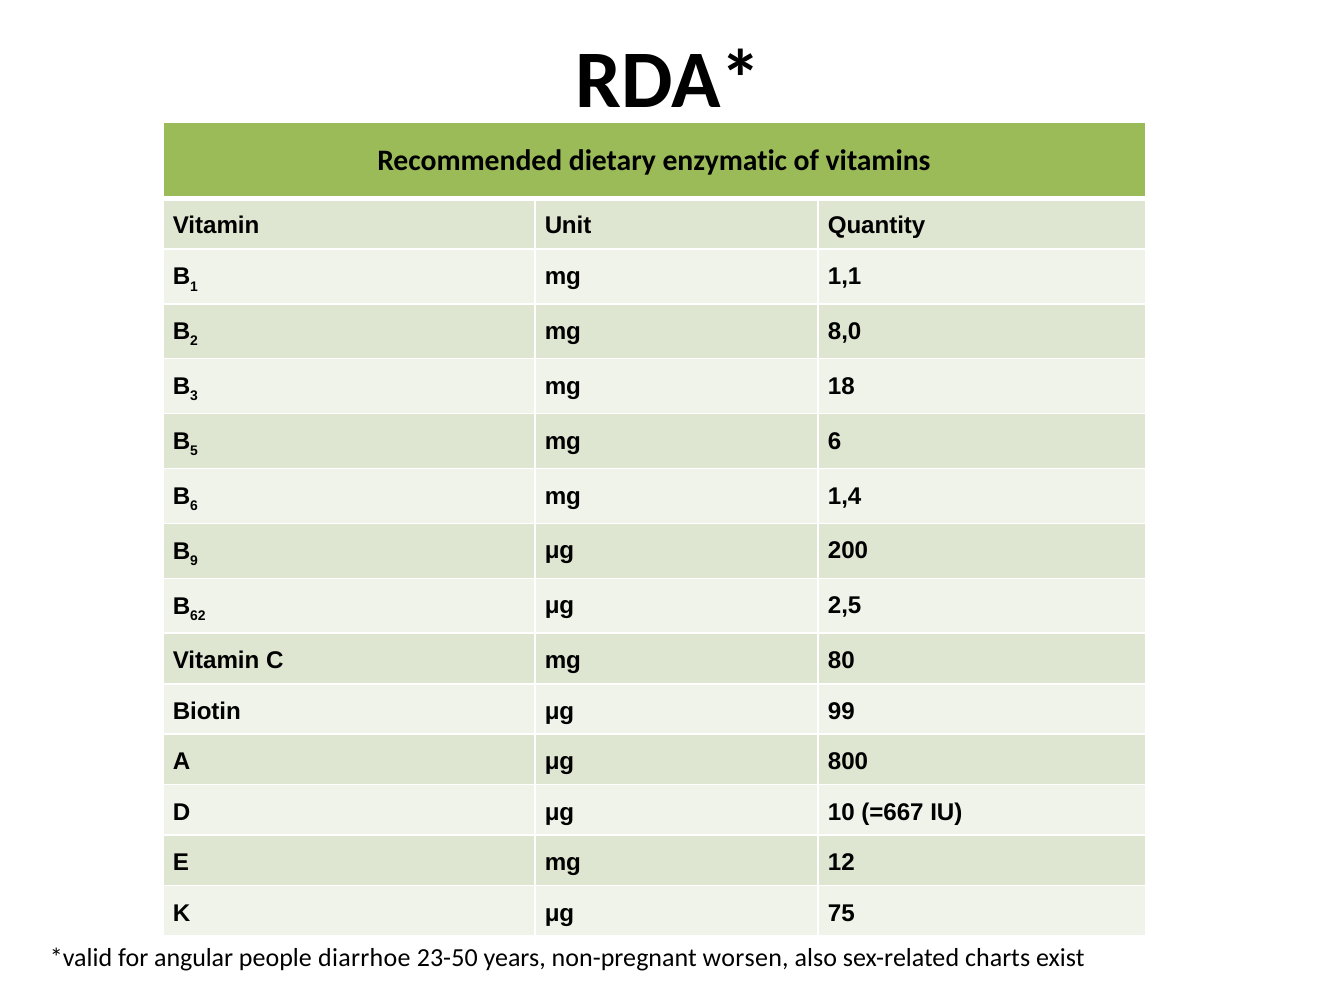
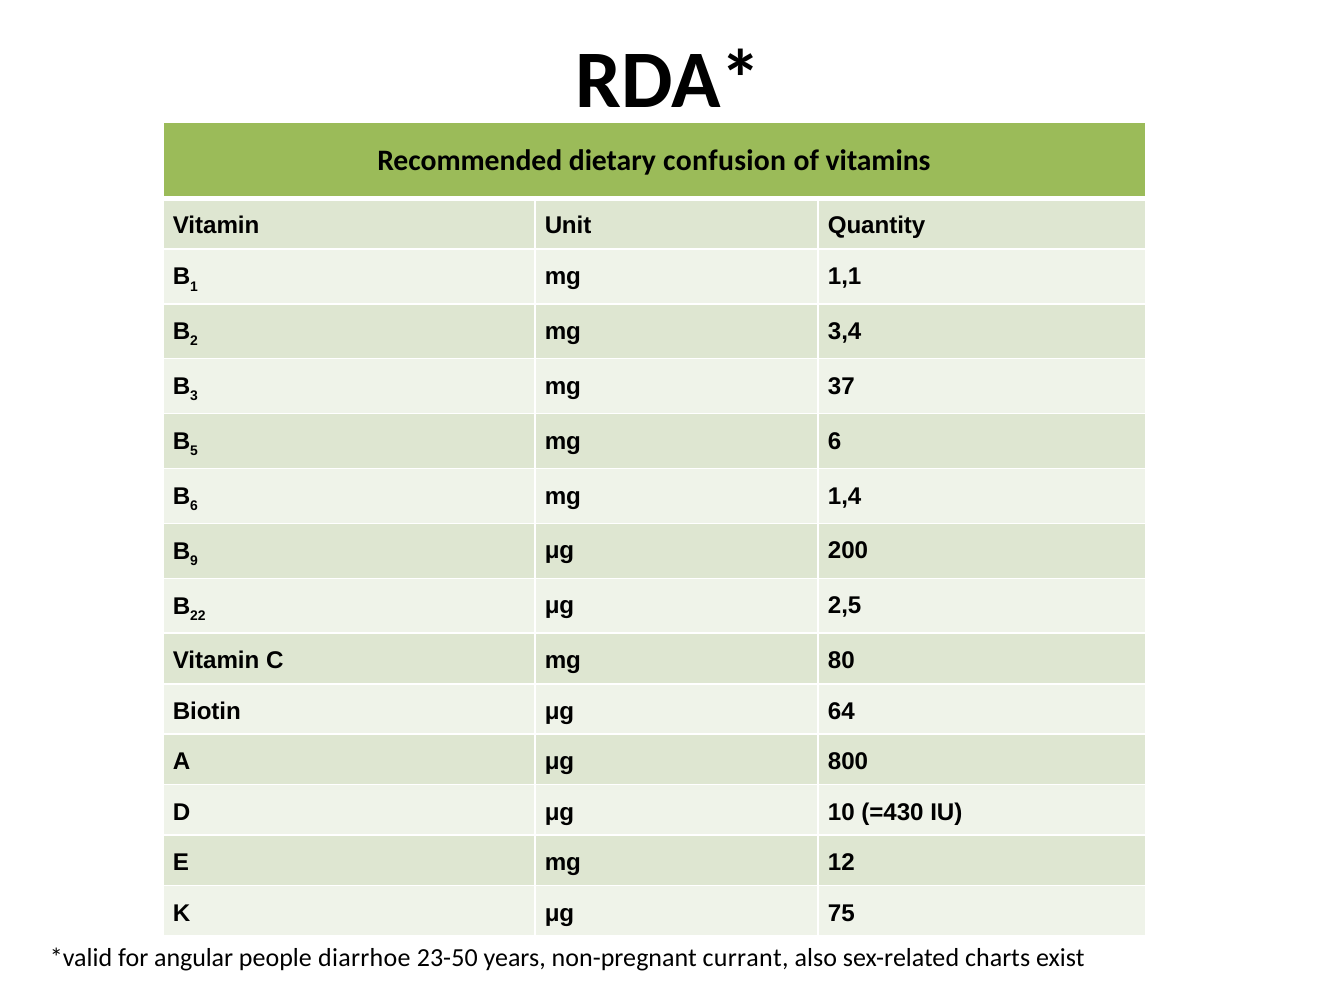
enzymatic: enzymatic -> confusion (725, 161)
8,0: 8,0 -> 3,4 (845, 331)
18: 18 -> 37 (841, 386)
62: 62 -> 22 (198, 616)
99: 99 -> 64 (841, 711)
=667: =667 -> =430 (892, 812)
worsen: worsen -> currant (746, 958)
